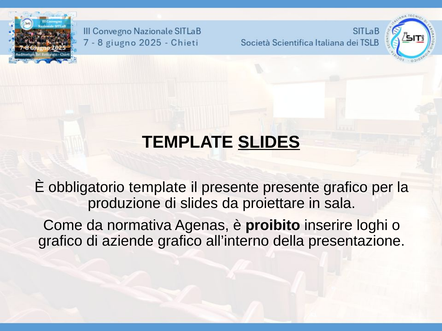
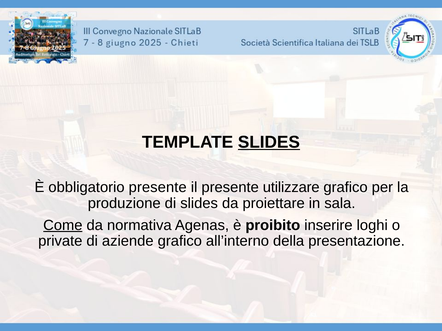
obbligatorio template: template -> presente (158, 188)
presente presente: presente -> utilizzare (291, 188)
Come underline: none -> present (63, 226)
grafico: grafico -> private (60, 242)
